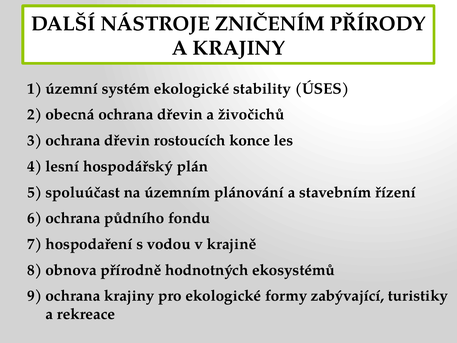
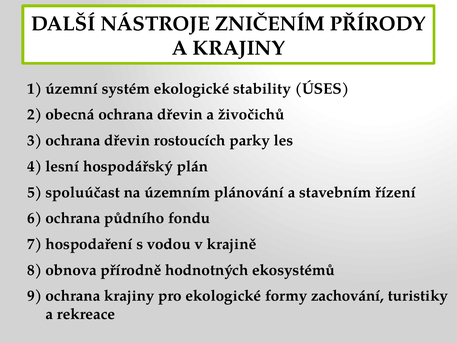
konce: konce -> parky (250, 140)
zabývající: zabývající -> zachování (348, 296)
